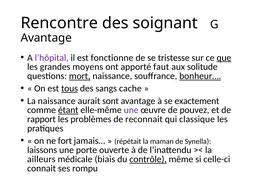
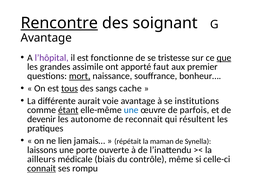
Rencontre underline: none -> present (59, 23)
moyens: moyens -> assimile (88, 67)
solitude: solitude -> premier (202, 67)
bonheur… underline: present -> none (200, 76)
La naissance: naissance -> différente (57, 101)
sont: sont -> voie (110, 101)
exactement: exactement -> institutions (197, 101)
une colour: purple -> blue (131, 110)
pouvez: pouvez -> parfois (194, 110)
rapport: rapport -> devenir (41, 120)
problèmes: problèmes -> autonome (91, 120)
classique: classique -> résultent (197, 120)
fort: fort -> lien (65, 141)
contrôle underline: present -> none (148, 160)
connait underline: none -> present (42, 169)
